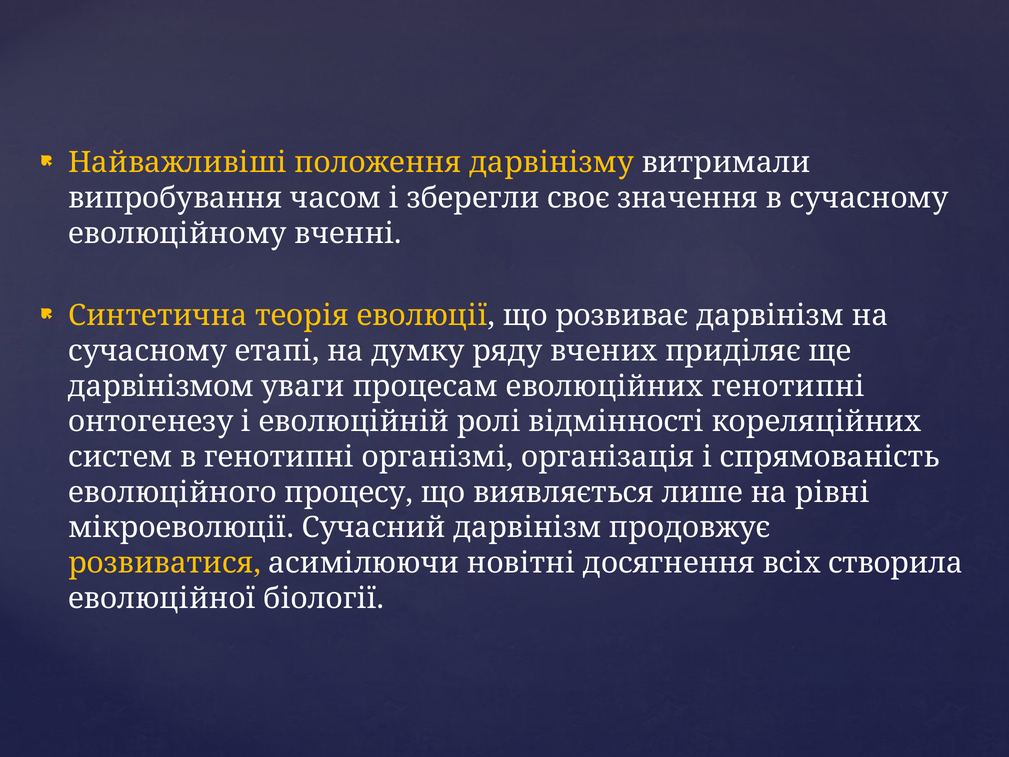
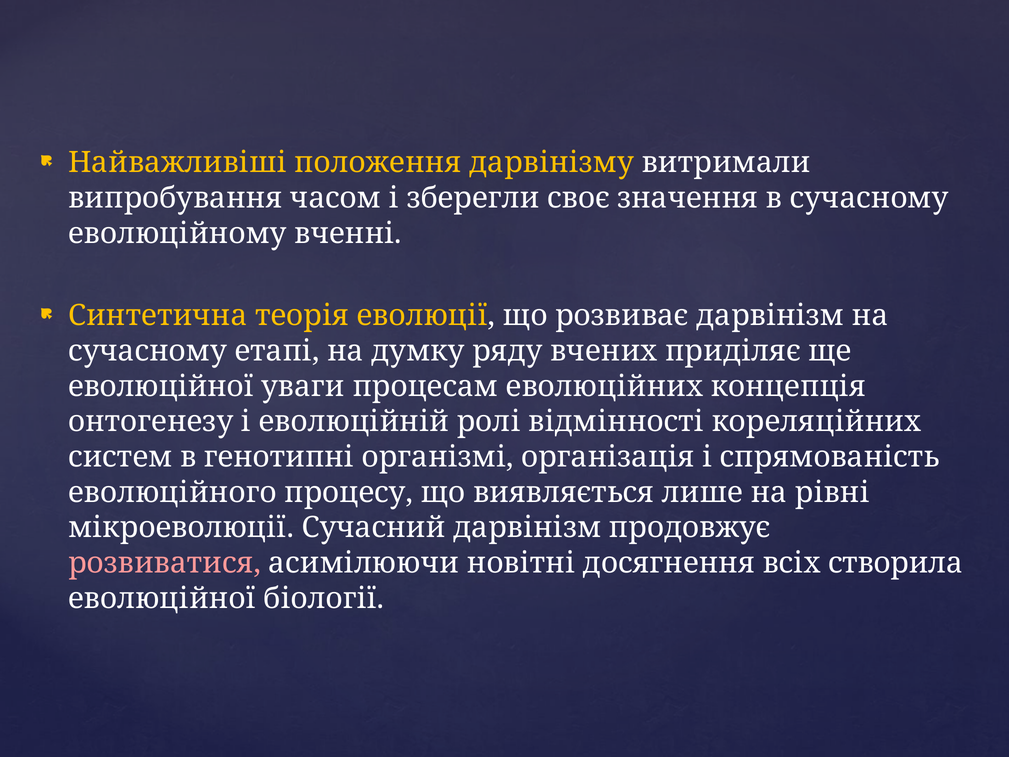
дарвінізмом: дарвінізмом -> еволюційної (161, 386)
еволюційних генотипні: генотипні -> концепція (788, 386)
розвиватися colour: yellow -> pink (165, 563)
